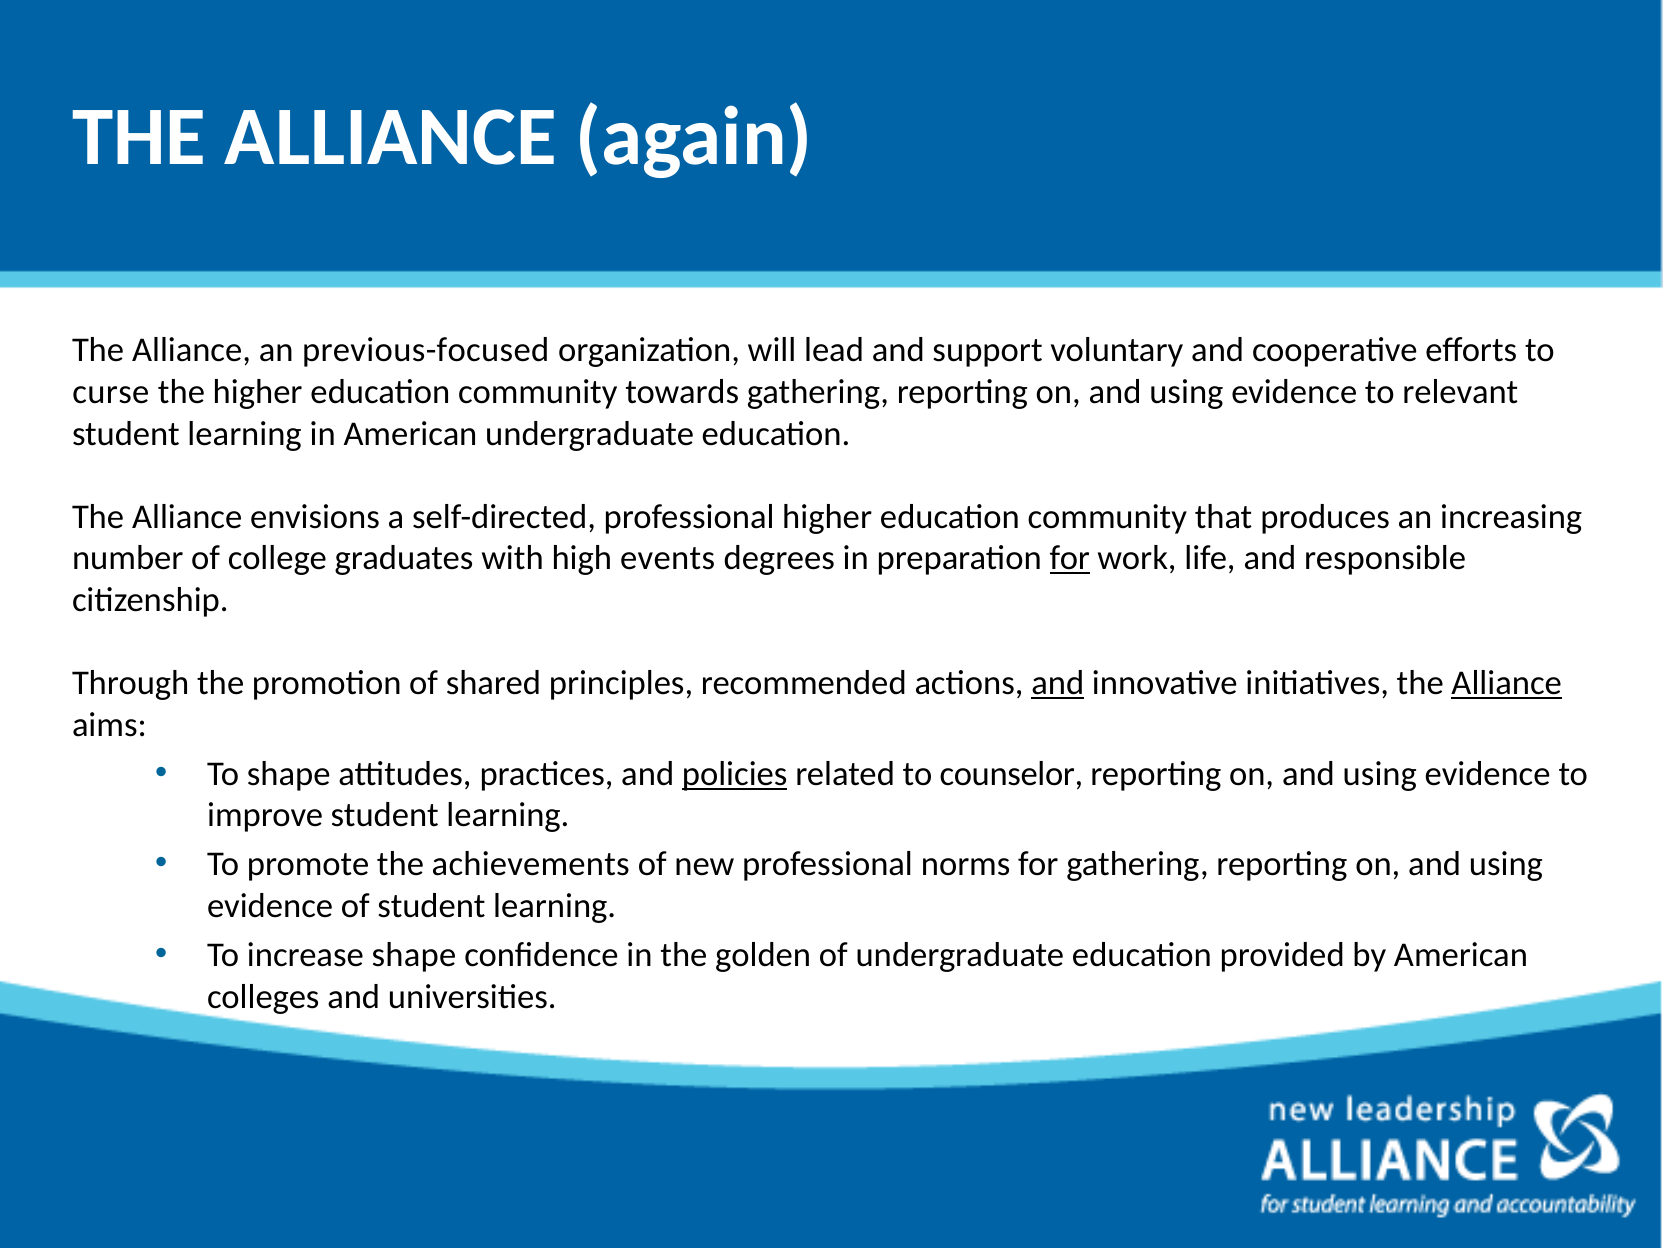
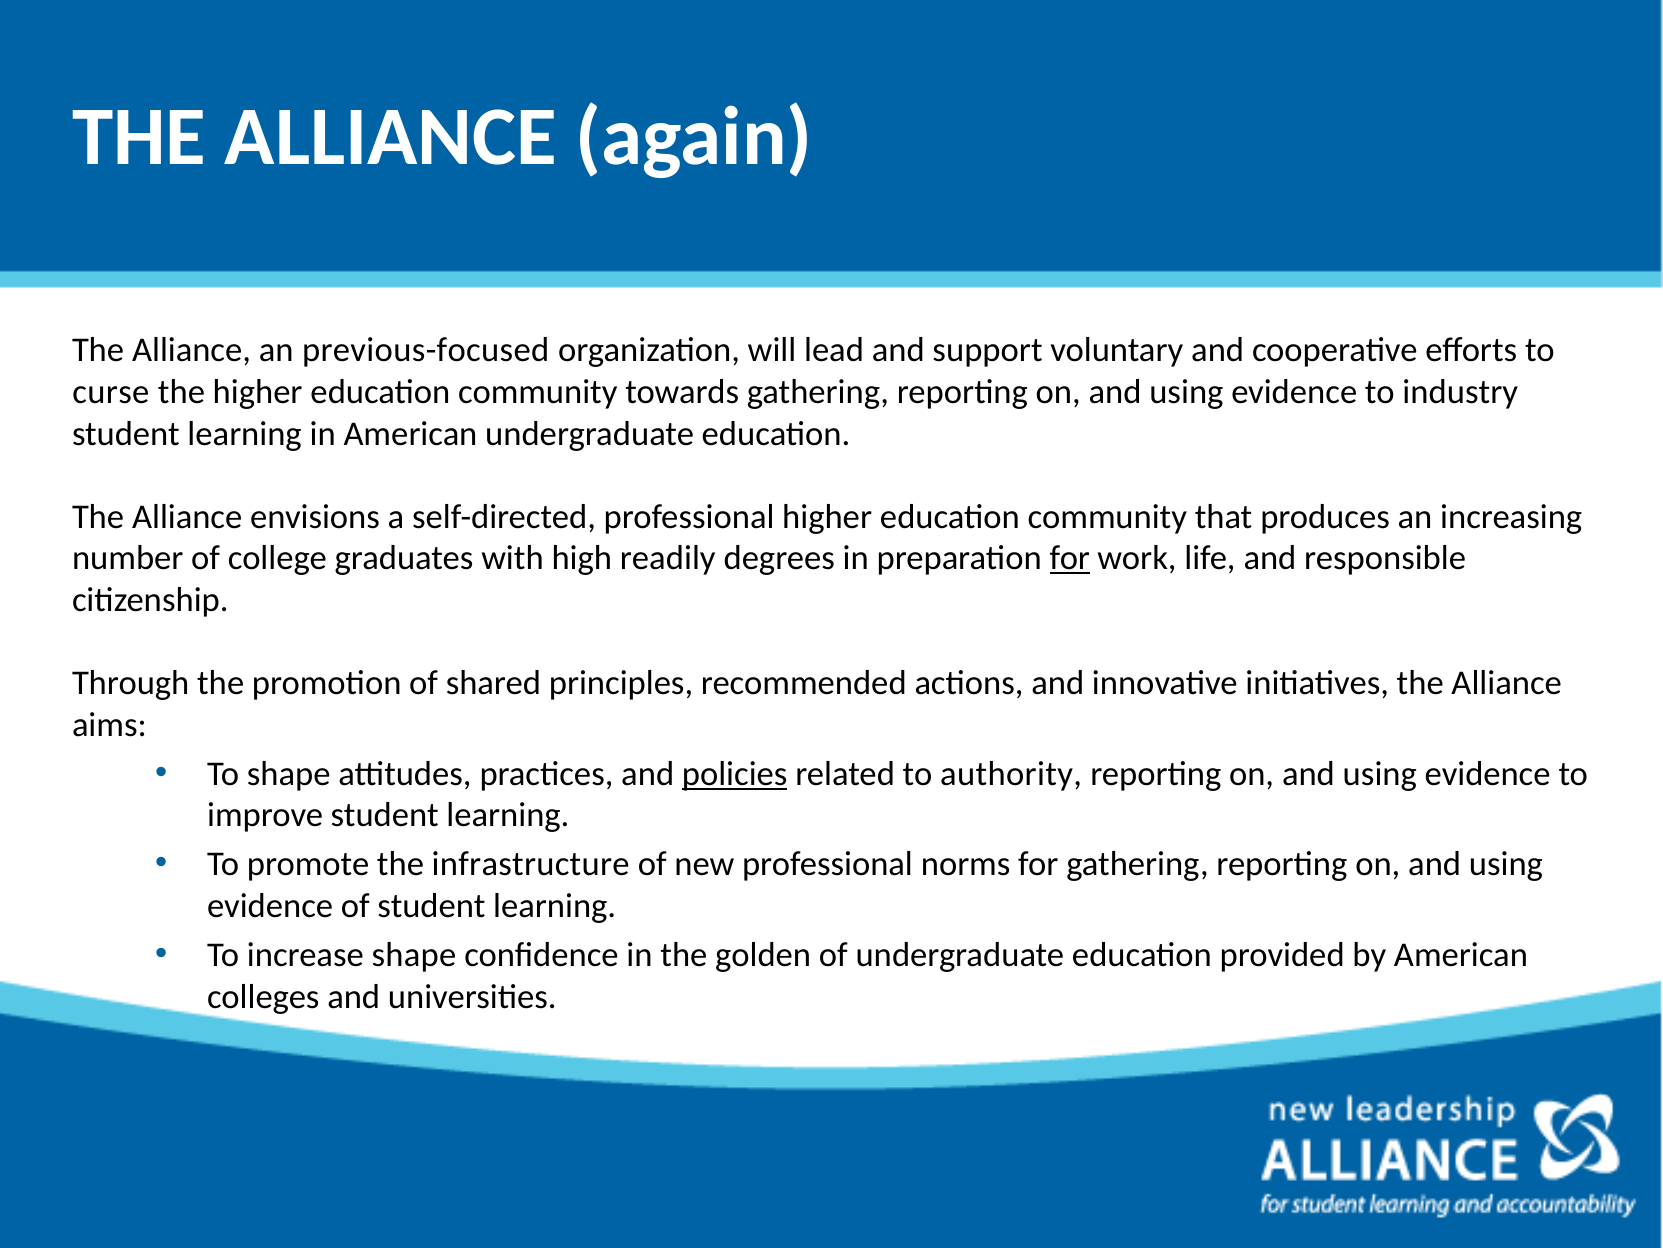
relevant: relevant -> industry (1460, 392)
events: events -> readily (668, 558)
and underline: present -> none (1058, 683)
Alliance underline: present -> none (1507, 683)
counselor: counselor -> authority (1011, 773)
achievements: achievements -> infrastructure (531, 864)
